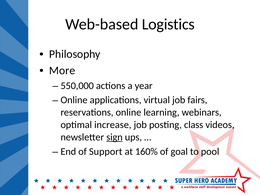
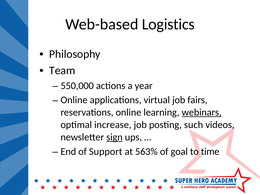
More: More -> Team (62, 70)
webinars underline: none -> present (202, 112)
class: class -> such (194, 125)
160%: 160% -> 563% (146, 152)
pool: pool -> time (210, 152)
